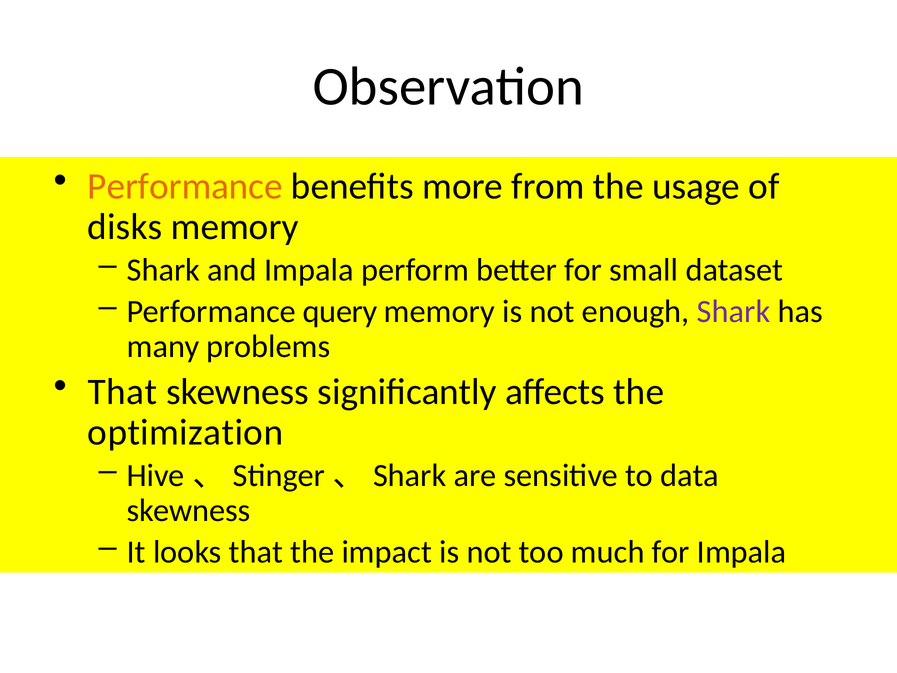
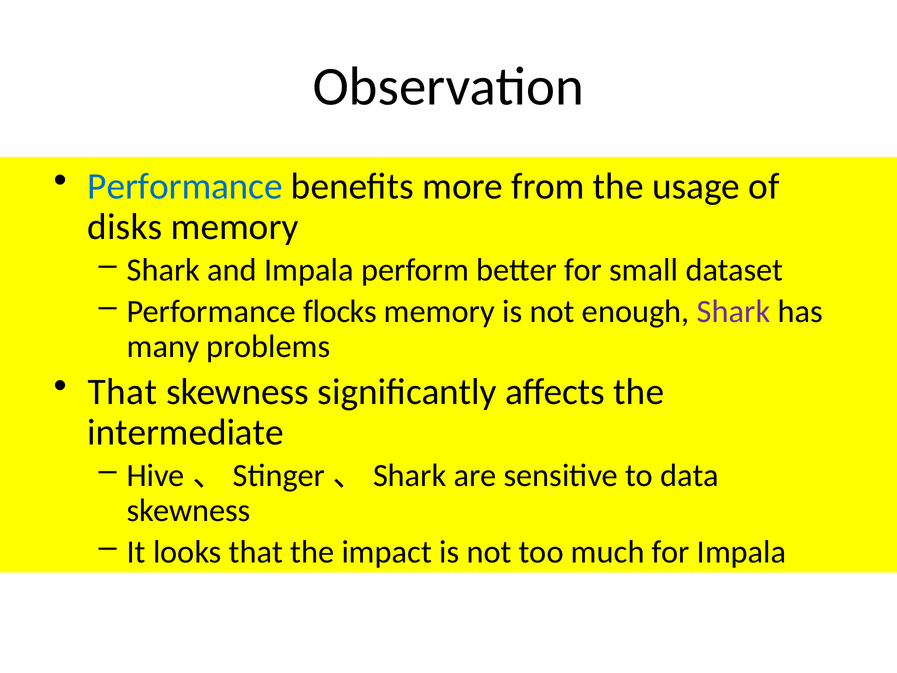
Performance colour: orange -> blue (185, 186)
query: query -> flocks (340, 311)
optimization: optimization -> intermediate (186, 432)
